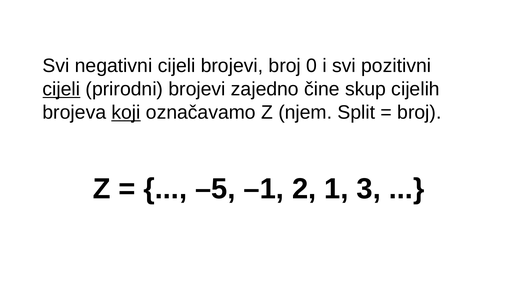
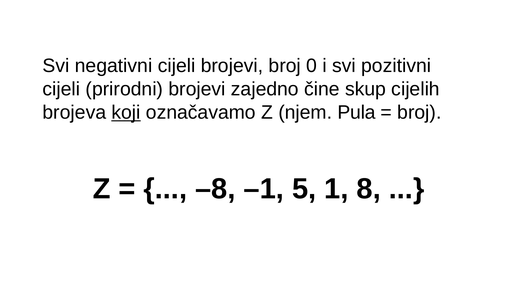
cijeli underline: present -> none (61, 89)
Split: Split -> Pula (356, 112)
–5: –5 -> –8 (215, 189)
2: 2 -> 5 (304, 189)
3: 3 -> 8 (369, 189)
